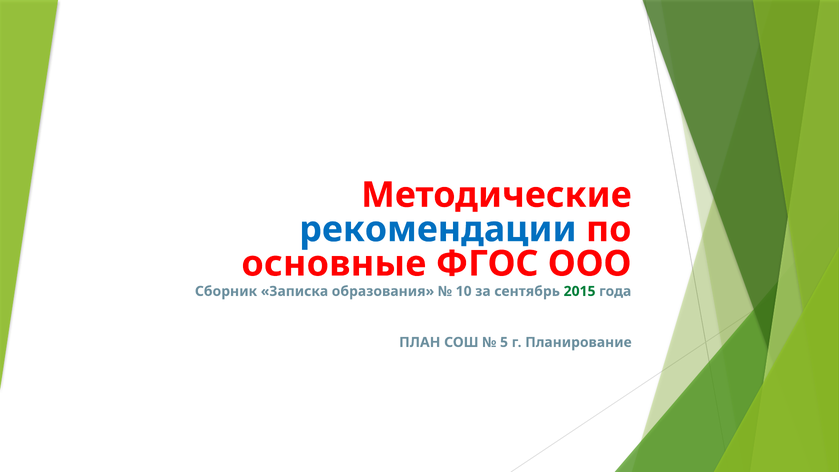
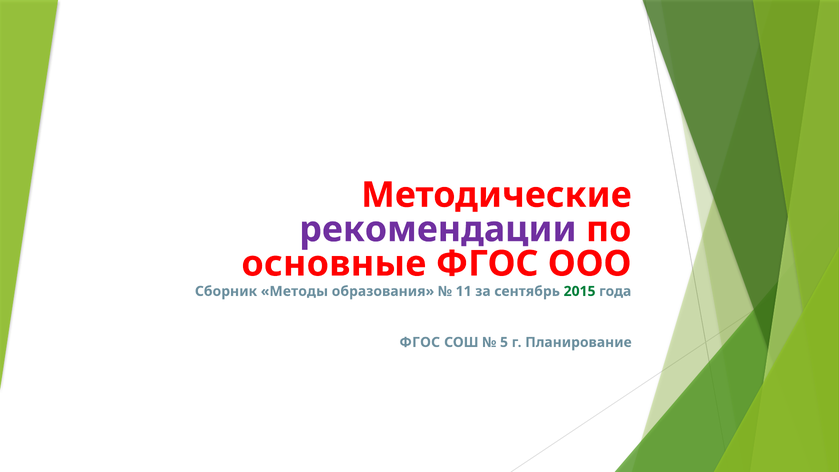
рекомендации colour: blue -> purple (438, 229)
Записка: Записка -> Методы (294, 291)
10: 10 -> 11 (464, 291)
ПЛАН: ПЛАН -> ФГОС (420, 342)
